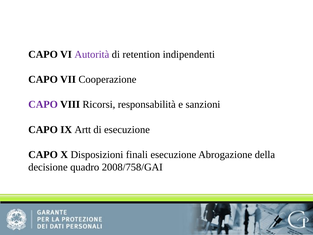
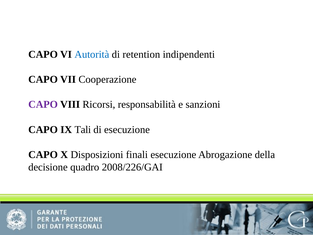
Autorità colour: purple -> blue (92, 54)
Artt: Artt -> Tali (83, 129)
2008/758/GAI: 2008/758/GAI -> 2008/226/GAI (132, 167)
